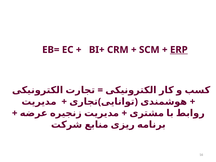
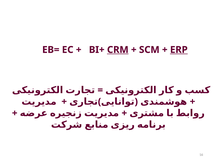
CRM underline: none -> present (118, 50)
